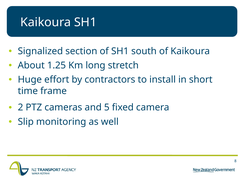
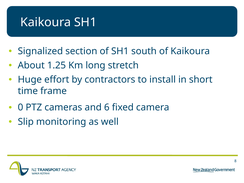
2: 2 -> 0 (21, 107)
5: 5 -> 6 (107, 107)
